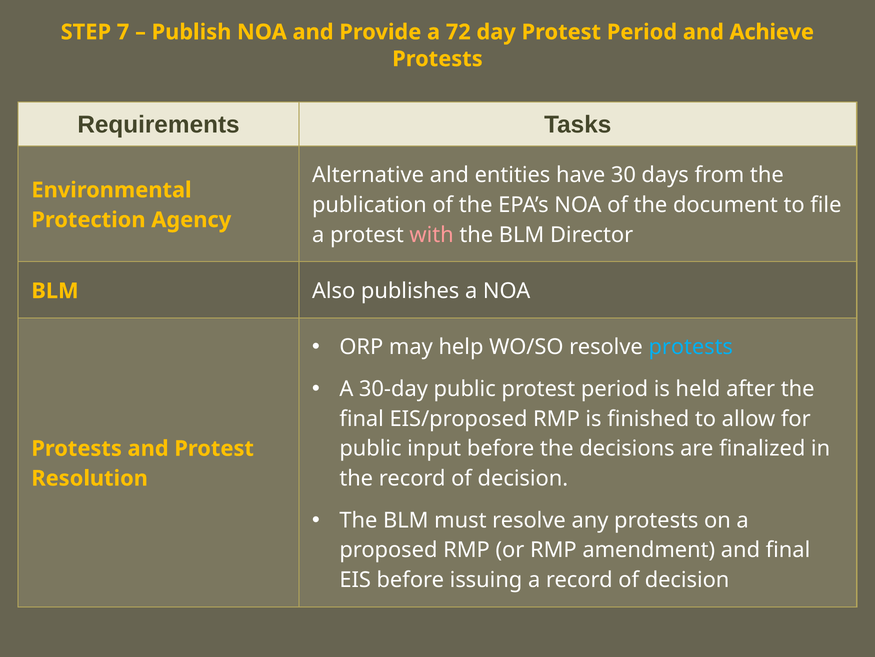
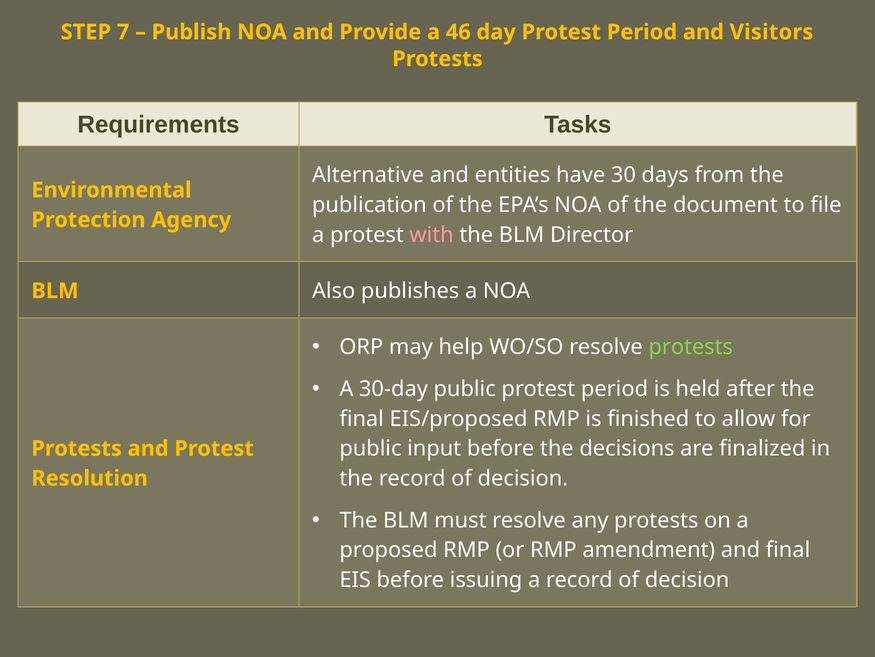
72: 72 -> 46 (458, 32)
Achieve: Achieve -> Visitors (772, 32)
protests colour: light blue -> light green (691, 347)
